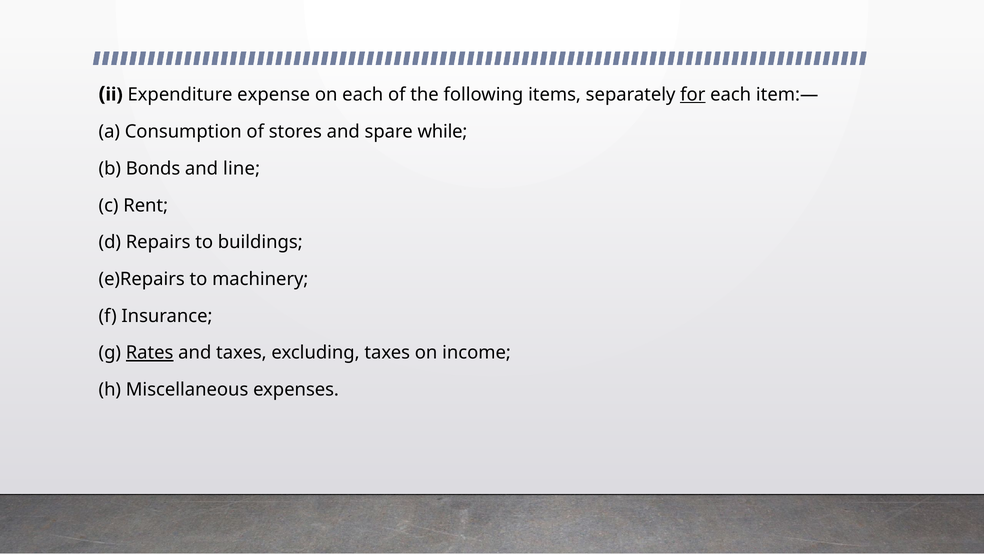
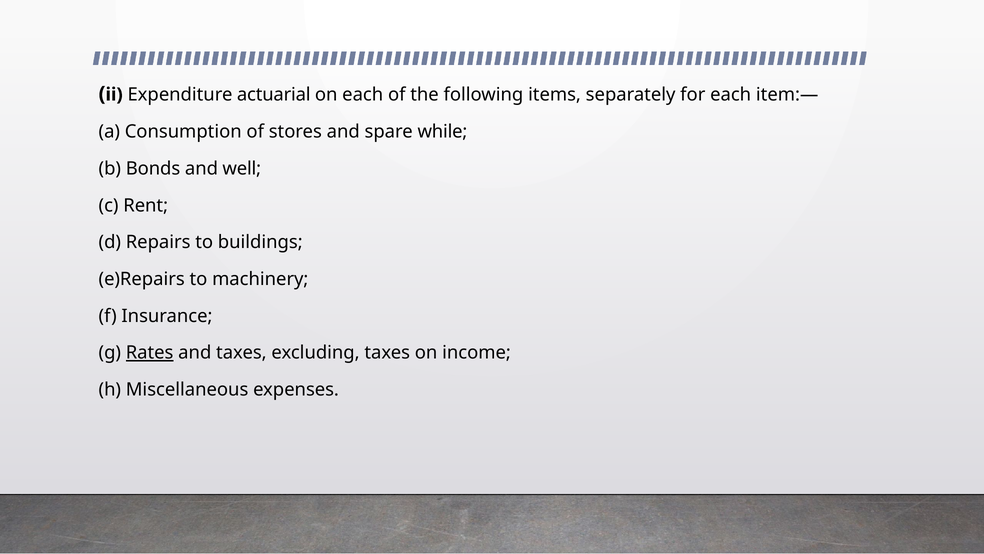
expense: expense -> actuarial (274, 94)
for underline: present -> none (693, 94)
line: line -> well (242, 168)
